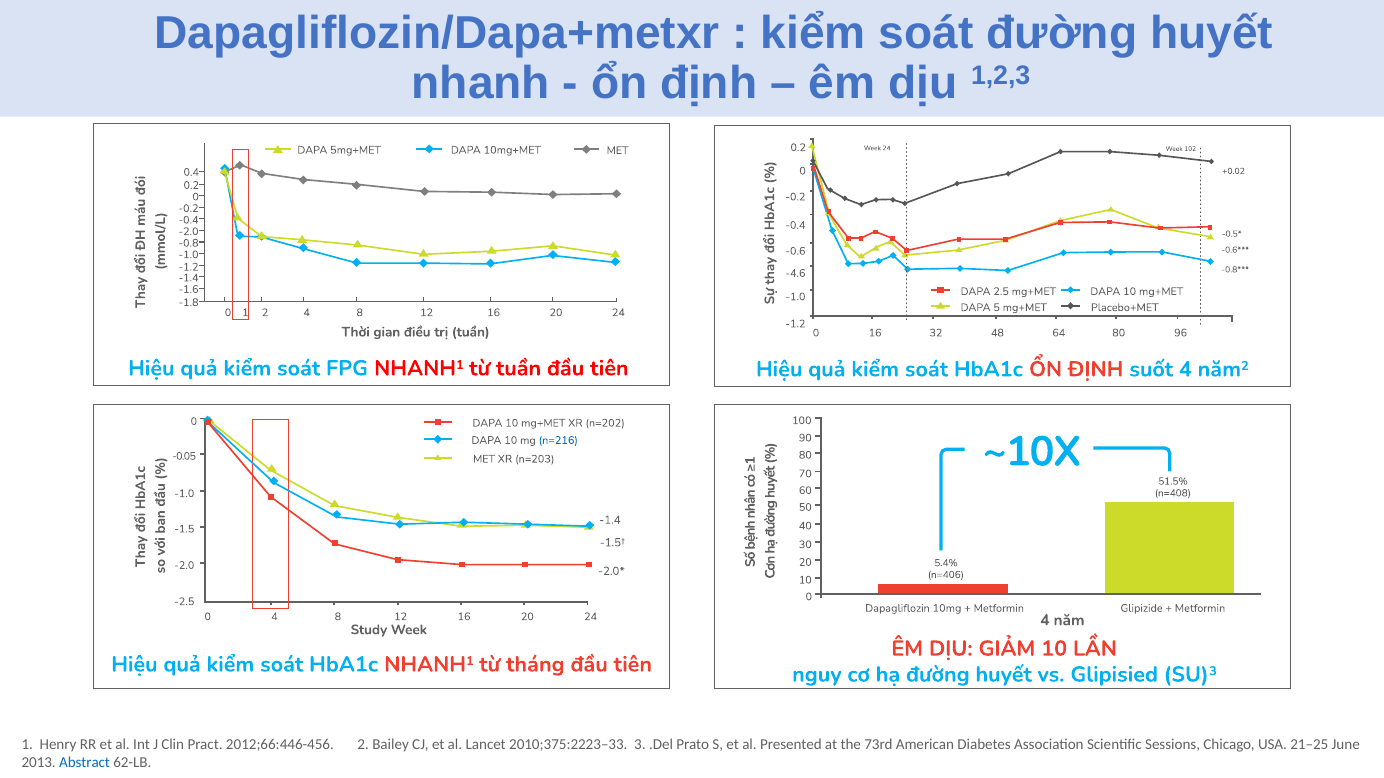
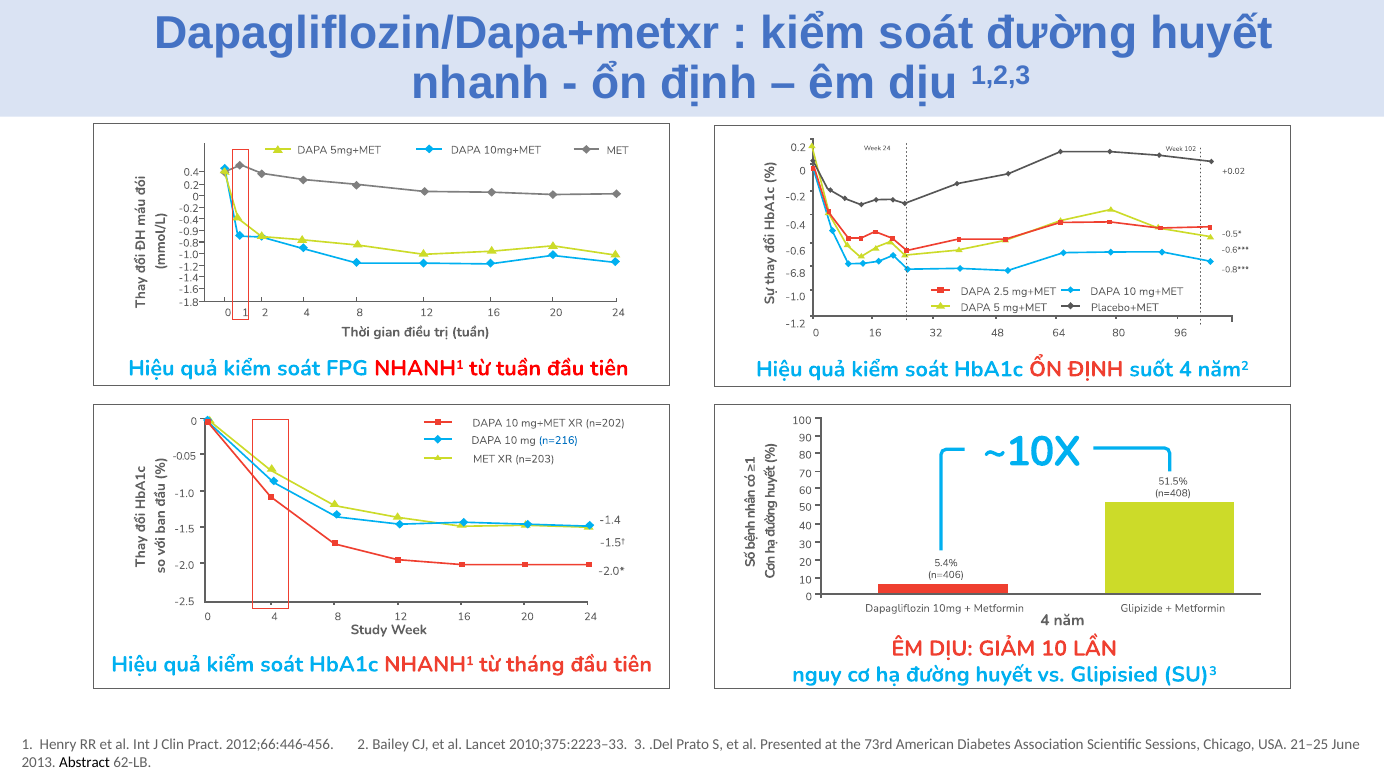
-2.0: -2.0 -> -0.9 (189, 232)
-4.6: -4.6 -> -6.8 (795, 273)
Abstract colour: blue -> black (85, 763)
